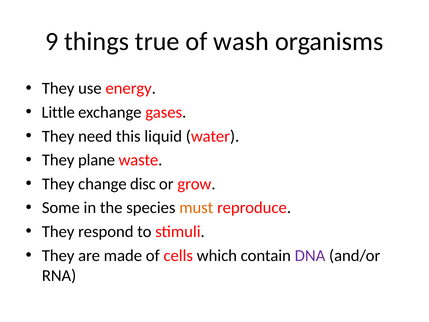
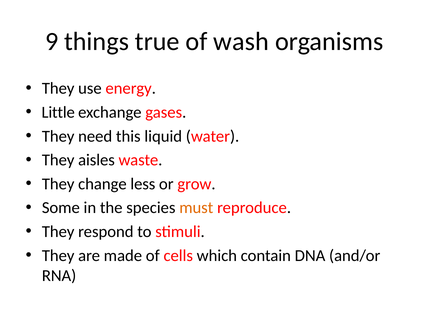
plane: plane -> aisles (96, 160)
disc: disc -> less (143, 184)
DNA colour: purple -> black (310, 255)
